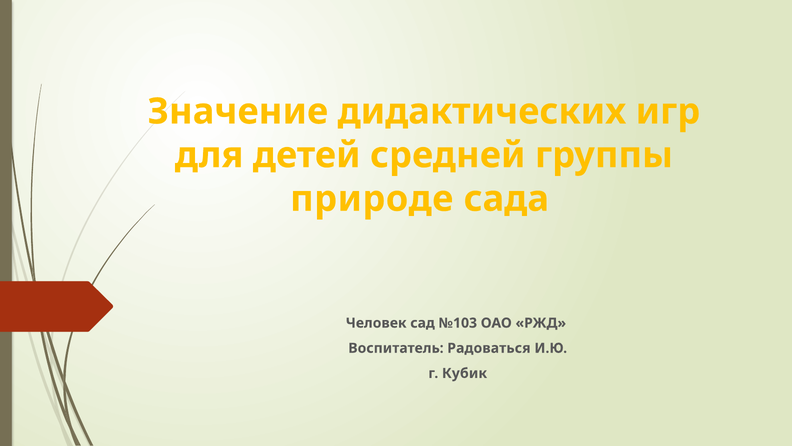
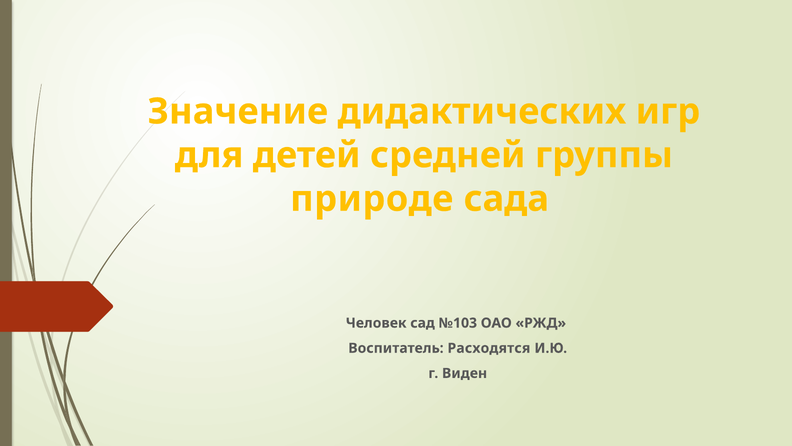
Радоваться: Радоваться -> Расходятся (489, 348)
Кубик: Кубик -> Виден (465, 373)
